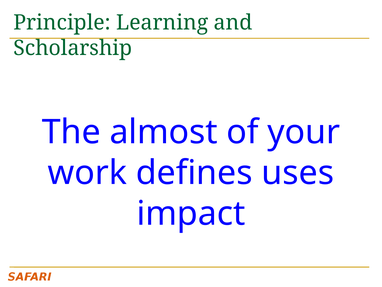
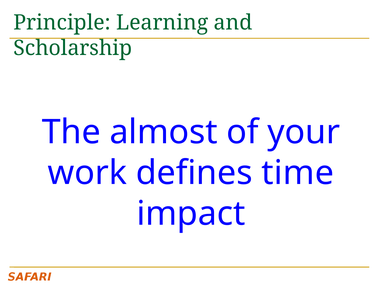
uses: uses -> time (298, 173)
